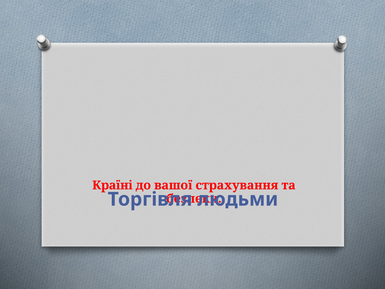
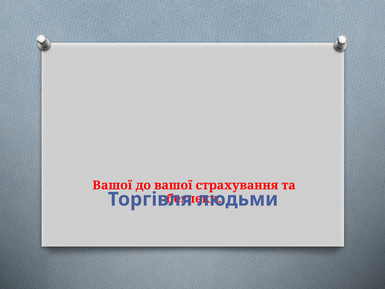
Країні: Країні -> Вашої (112, 185)
